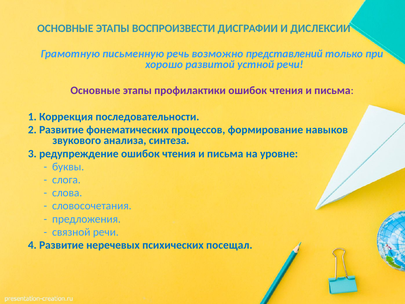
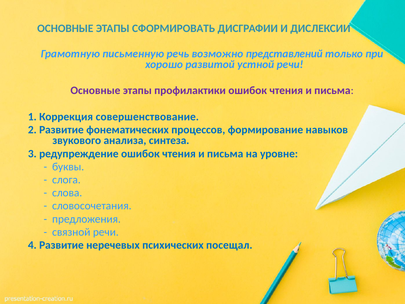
ВОСПРОИЗВЕСТИ: ВОСПРОИЗВЕСТИ -> СФОРМИРОВАТЬ (174, 28)
последовательности: последовательности -> совершенствование (147, 117)
